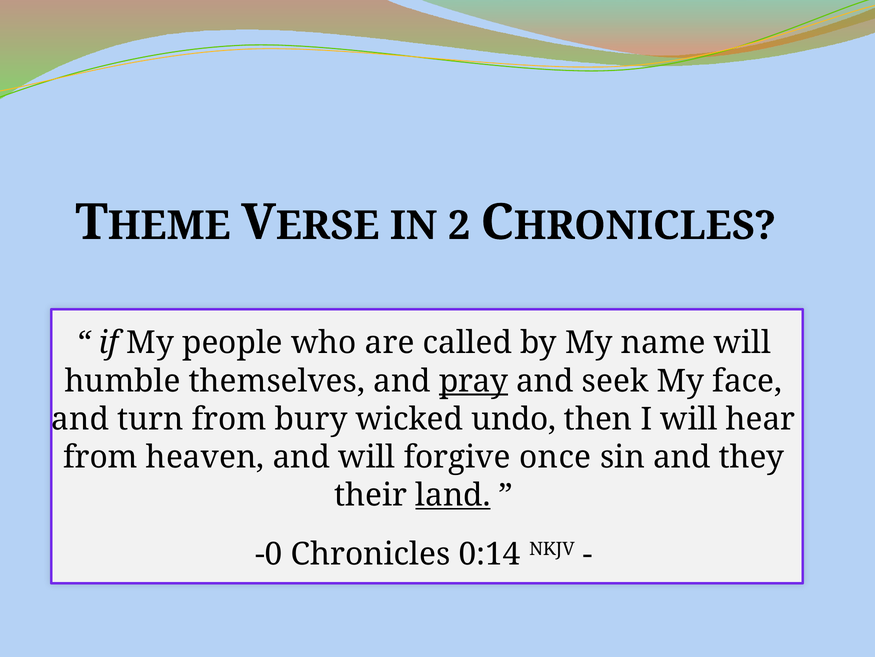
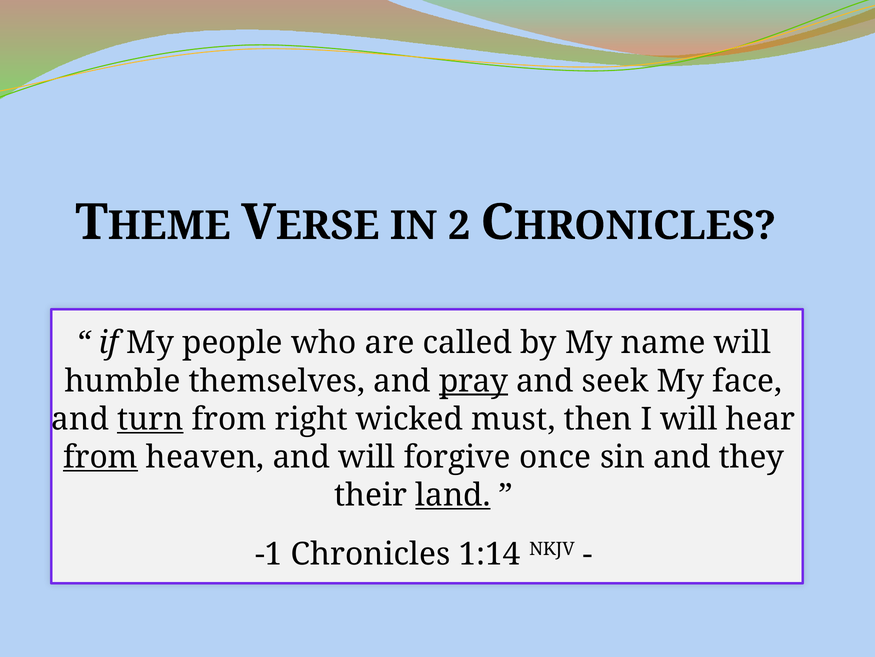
turn underline: none -> present (150, 419)
bury: bury -> right (311, 419)
undo: undo -> must (513, 419)
from underline: none -> present (101, 457)
-0: -0 -> -1 (269, 554)
0:14: 0:14 -> 1:14 (490, 554)
